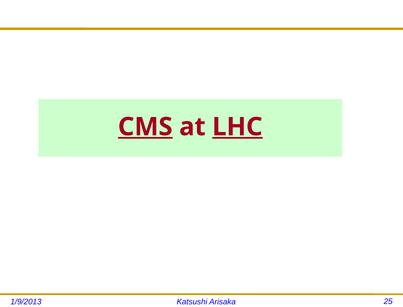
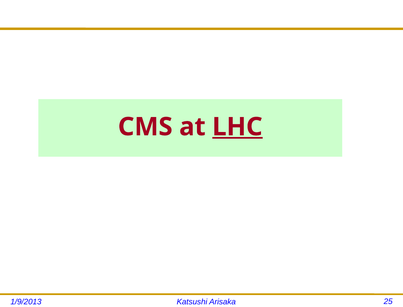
CMS underline: present -> none (145, 127)
